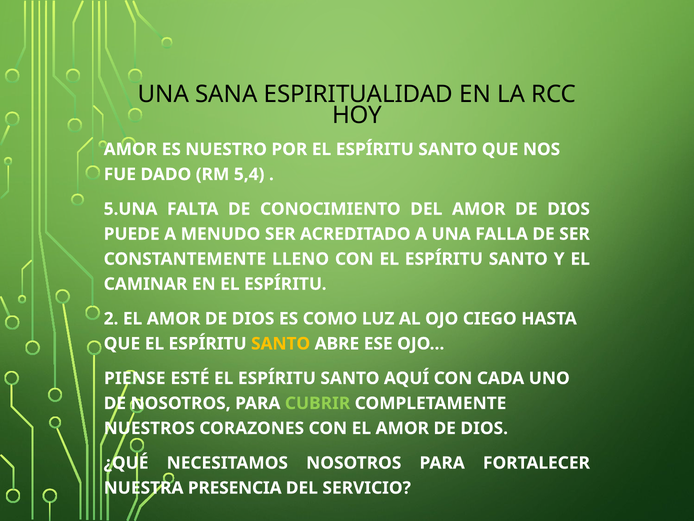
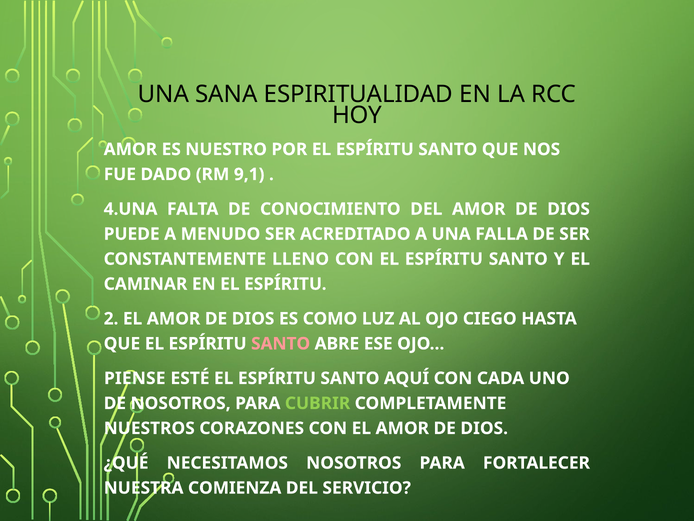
5,4: 5,4 -> 9,1 (249, 174)
5.UNA: 5.UNA -> 4.UNA (131, 209)
SANTO colour: yellow -> pink (281, 343)
PRESENCIA: PRESENCIA -> COMIENZA (235, 488)
